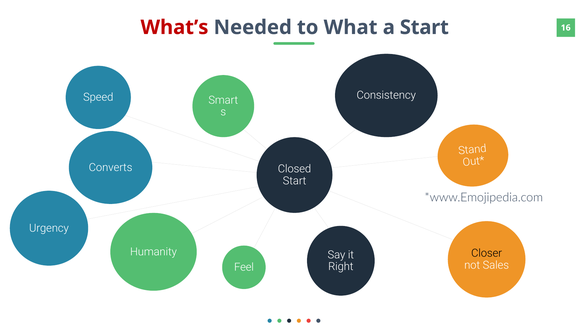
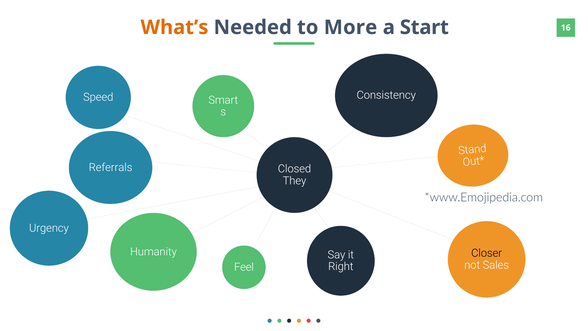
What’s colour: red -> orange (174, 27)
What: What -> More (351, 27)
Converts: Converts -> Referrals (111, 167)
Start: Start -> They (295, 181)
